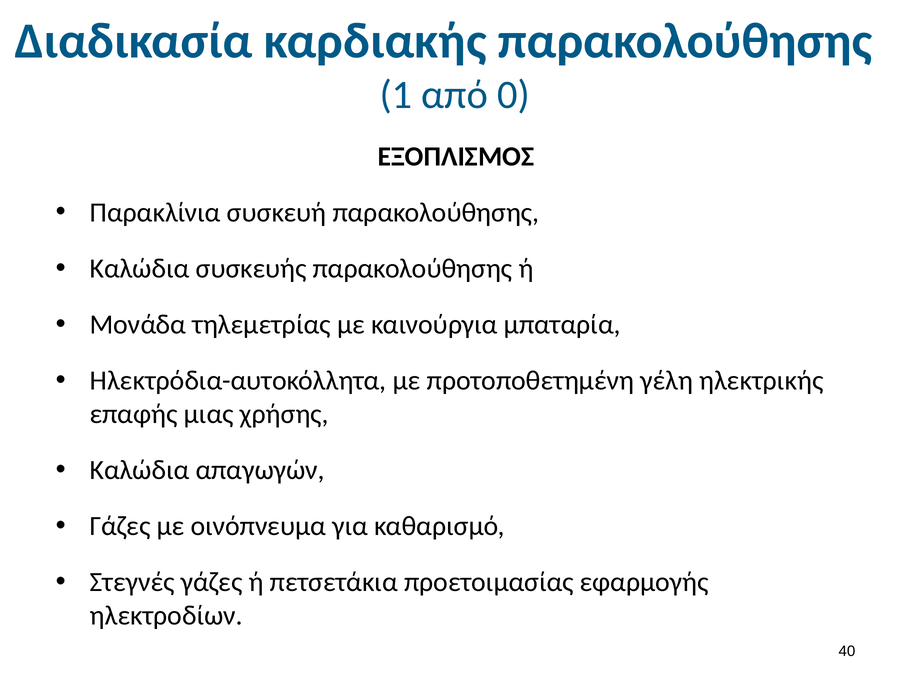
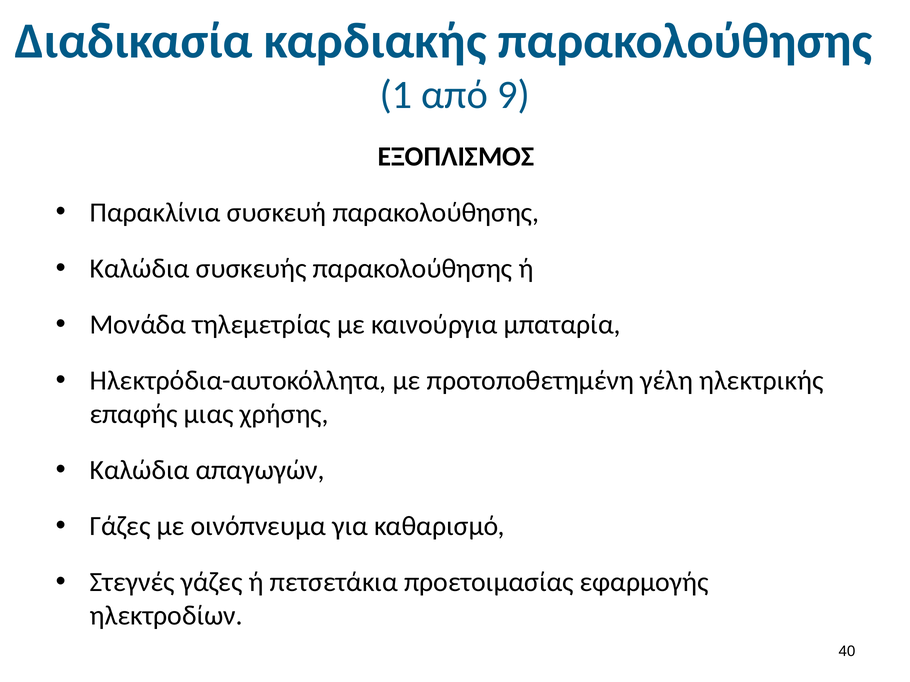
0: 0 -> 9 (514, 95)
